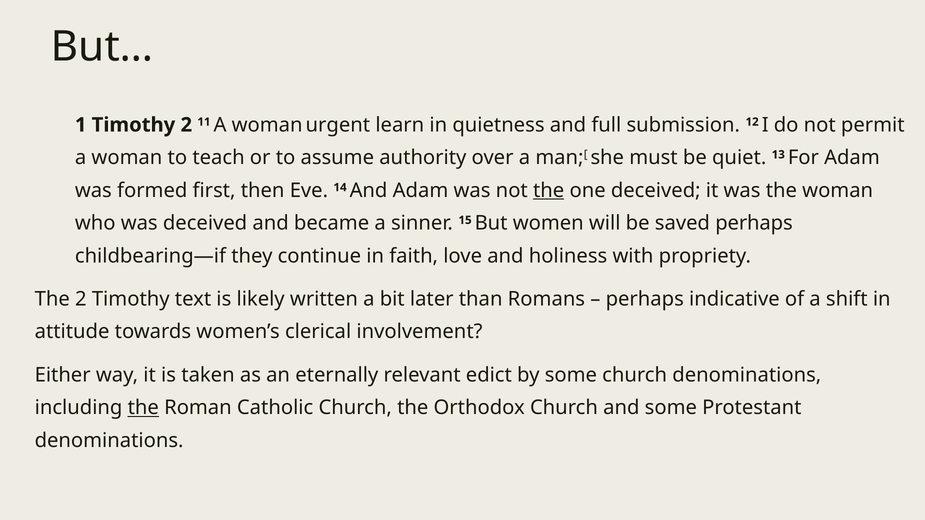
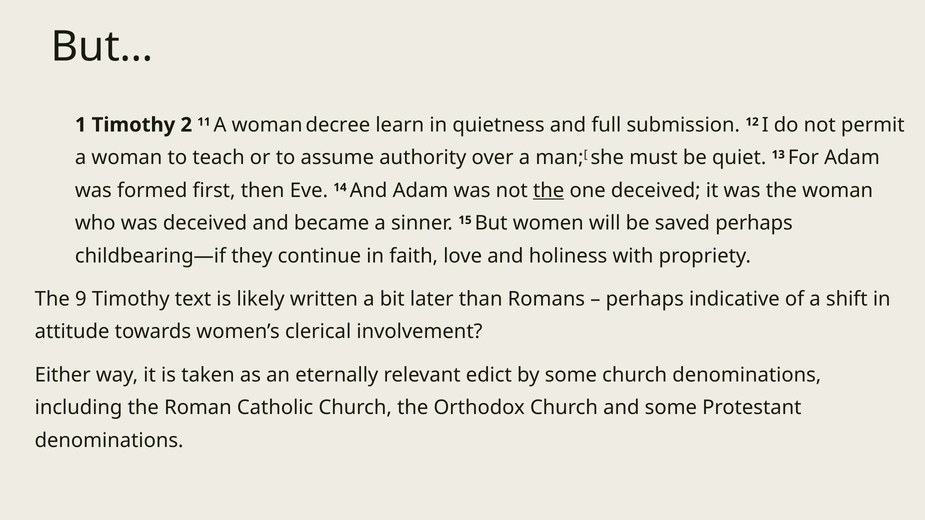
urgent: urgent -> decree (338, 125)
The 2: 2 -> 9 (81, 299)
the underline: present -> none (143, 408)
